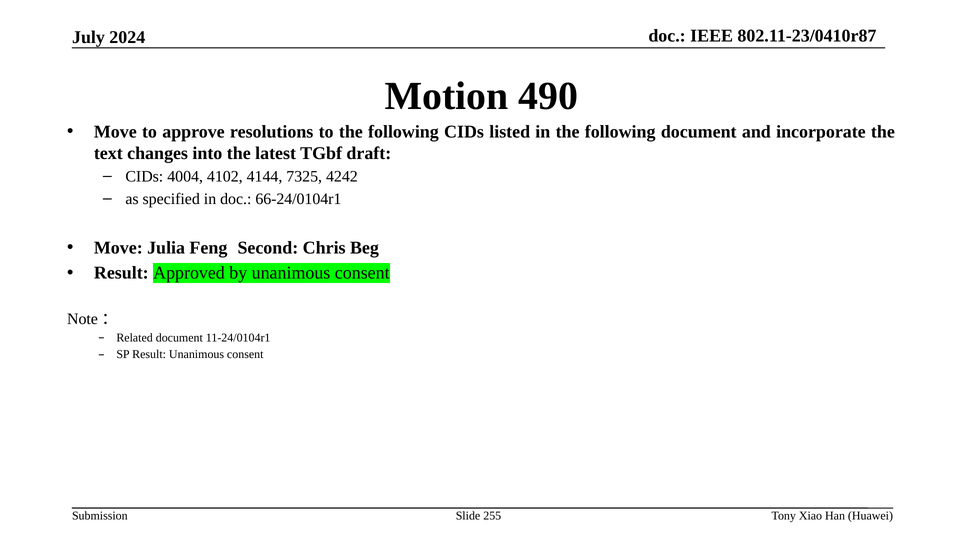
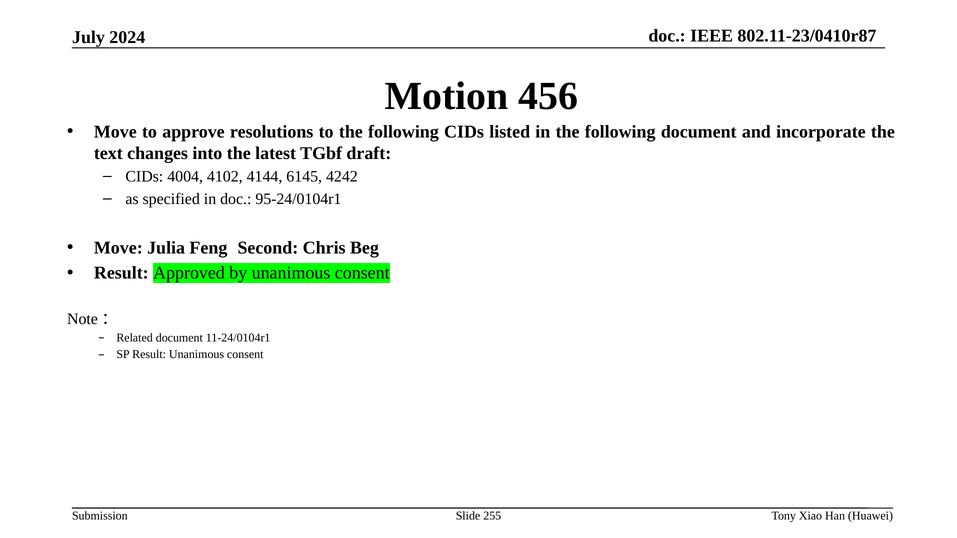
490: 490 -> 456 (548, 96)
7325: 7325 -> 6145 (304, 177)
66-24/0104r1: 66-24/0104r1 -> 95-24/0104r1 (298, 199)
